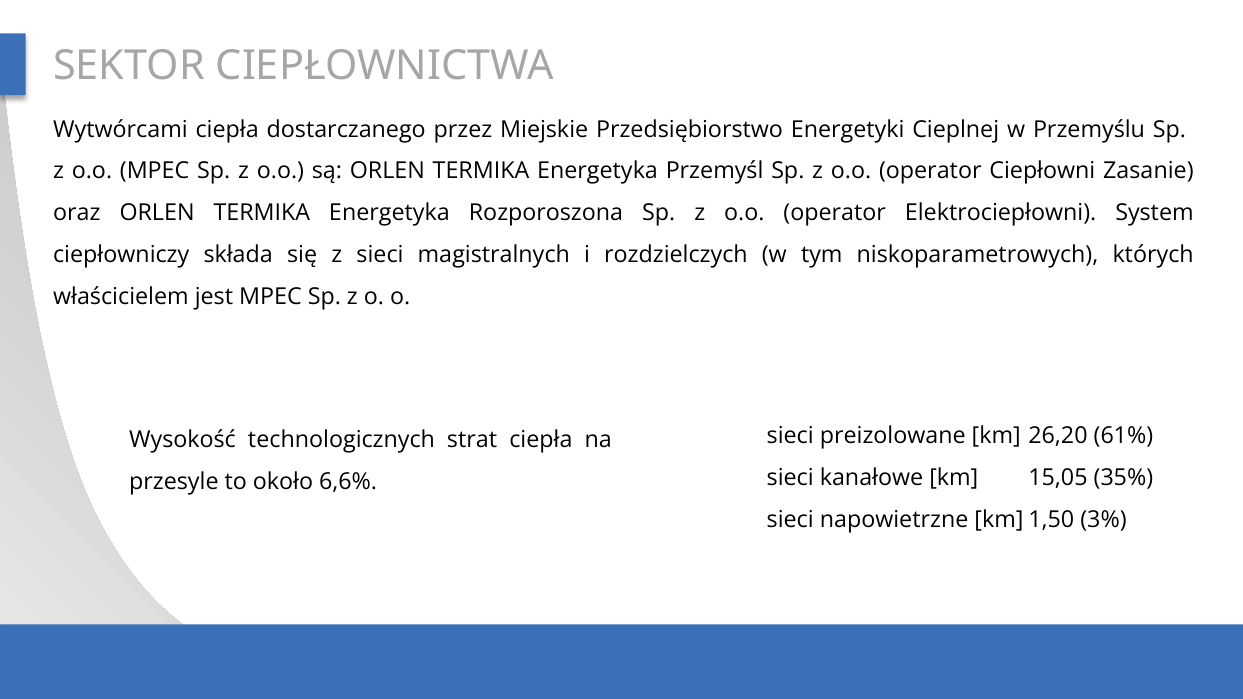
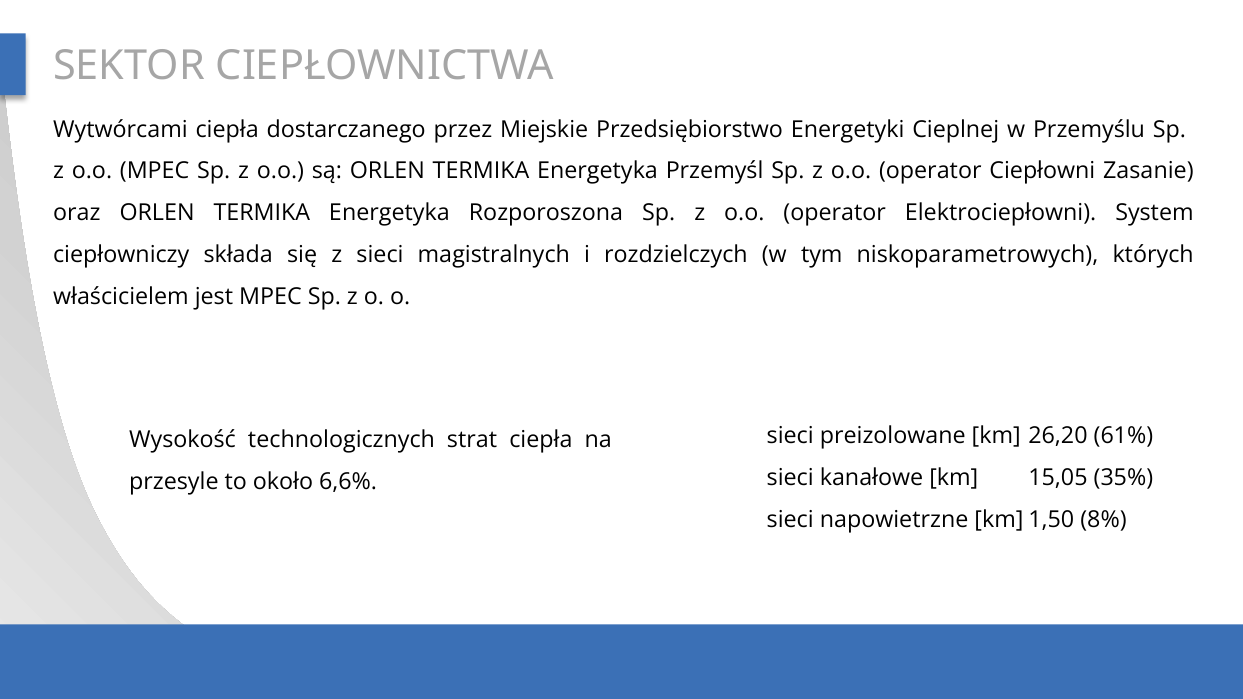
3%: 3% -> 8% (1103, 520)
